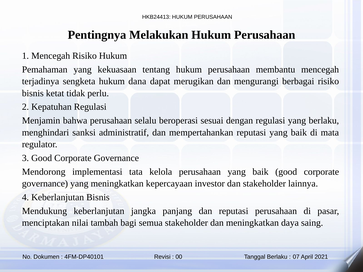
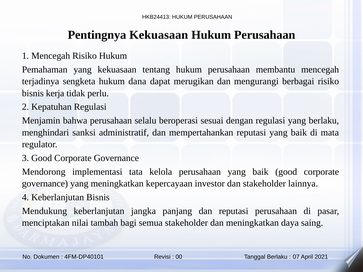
Pentingnya Melakukan: Melakukan -> Kekuasaan (159, 35)
ketat: ketat -> kerja (55, 93)
